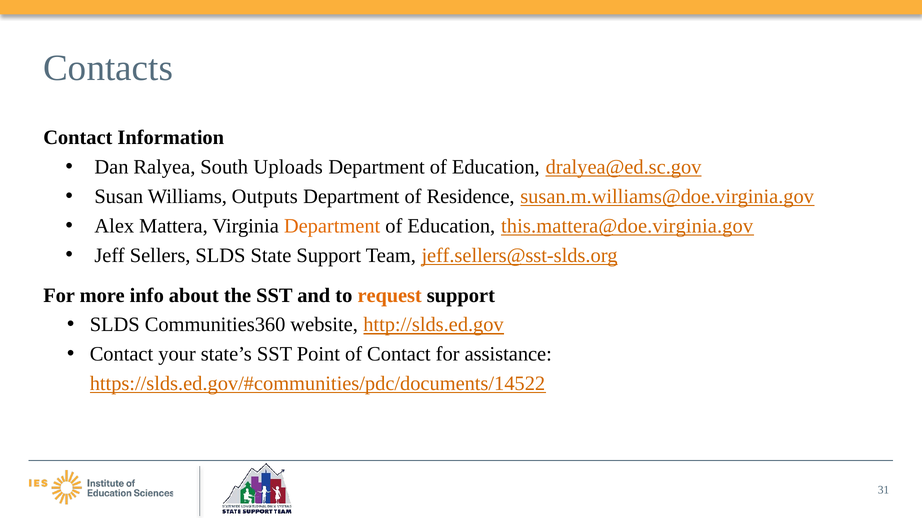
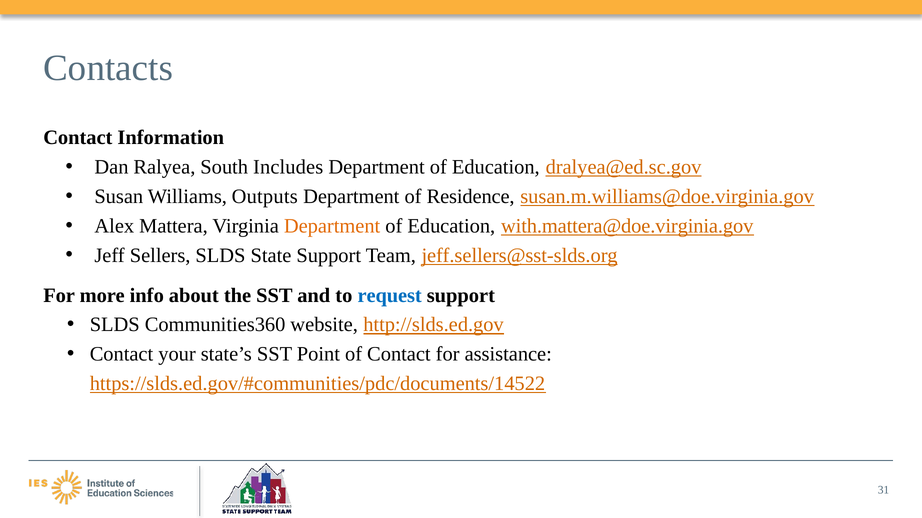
Uploads: Uploads -> Includes (288, 167)
this.mattera@doe.virginia.gov: this.mattera@doe.virginia.gov -> with.mattera@doe.virginia.gov (627, 226)
request colour: orange -> blue (390, 296)
